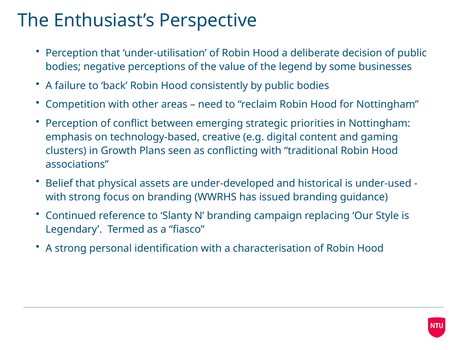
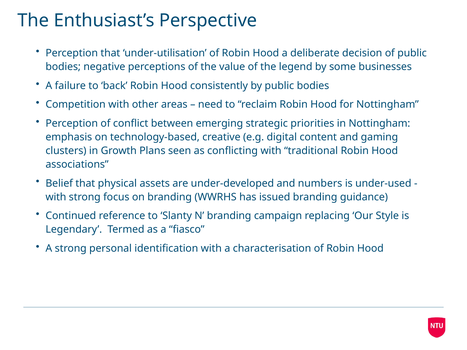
historical: historical -> numbers (320, 183)
